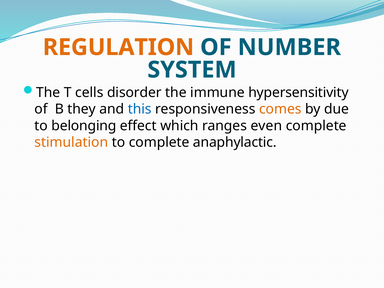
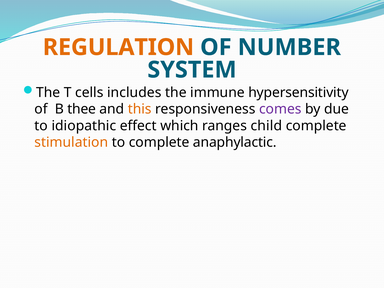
disorder: disorder -> includes (134, 92)
they: they -> thee (82, 109)
this colour: blue -> orange (140, 109)
comes colour: orange -> purple (280, 109)
belonging: belonging -> idiopathic (84, 126)
even: even -> child (266, 126)
